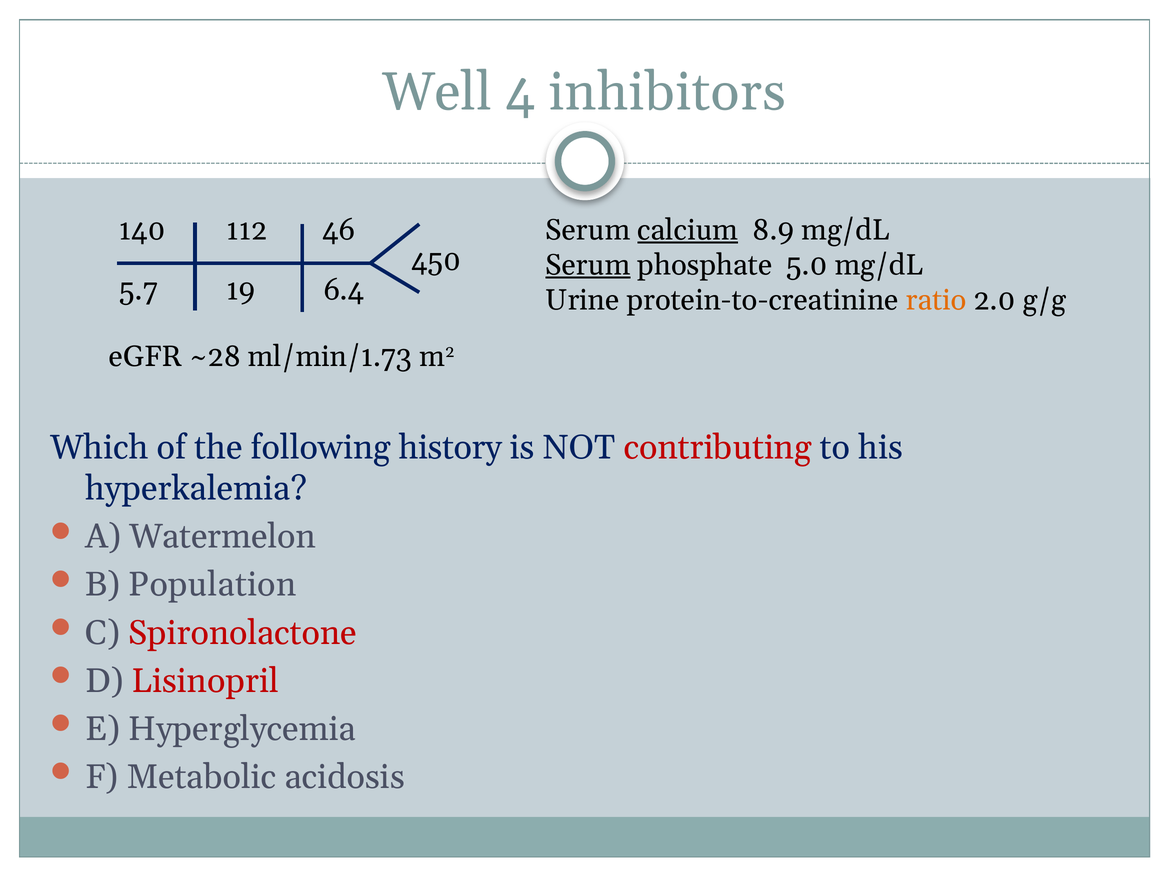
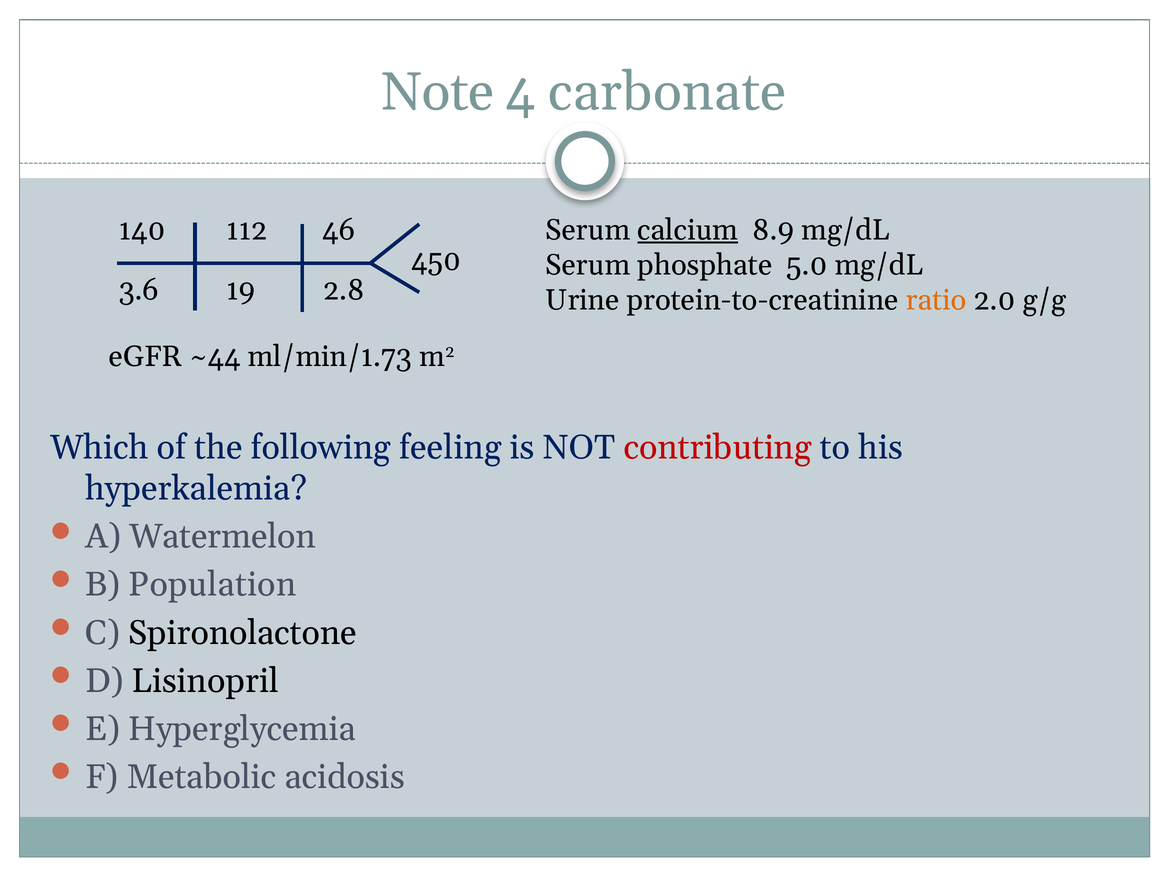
Well: Well -> Note (438, 92)
inhibitors: inhibitors -> carbonate (667, 92)
Serum underline: present -> none (588, 265)
5.7: 5.7 -> 3.6 (139, 290)
6.4: 6.4 -> 2.8 (344, 290)
~28: ~28 -> ~44 (215, 357)
history: history -> feeling (450, 448)
Spironolactone colour: red -> black (242, 633)
Lisinopril colour: red -> black (205, 681)
